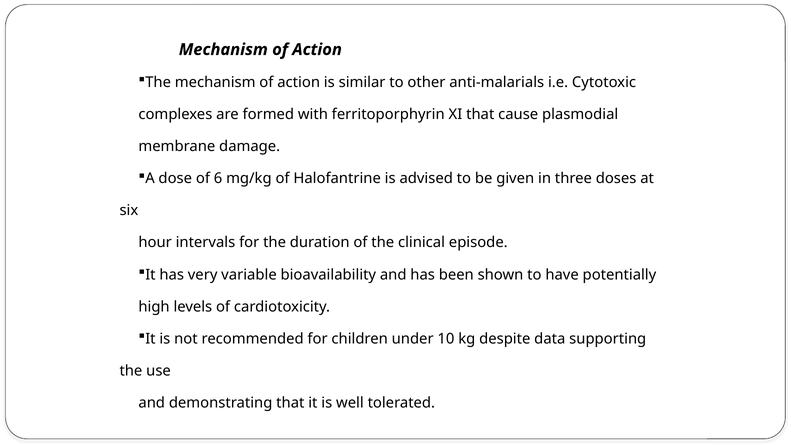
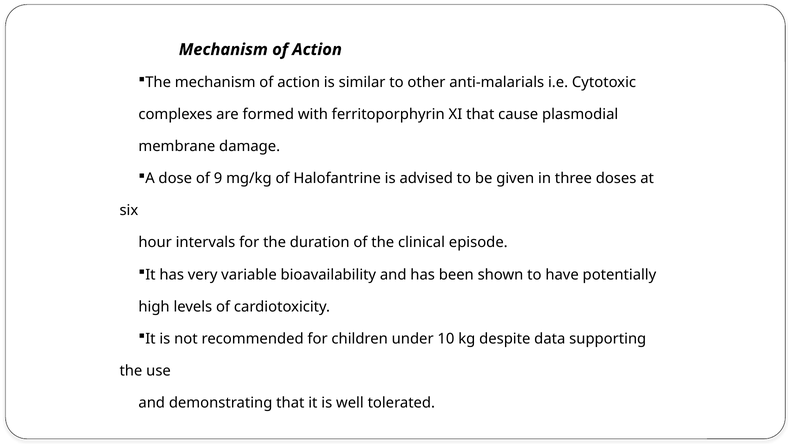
6: 6 -> 9 (218, 179)
